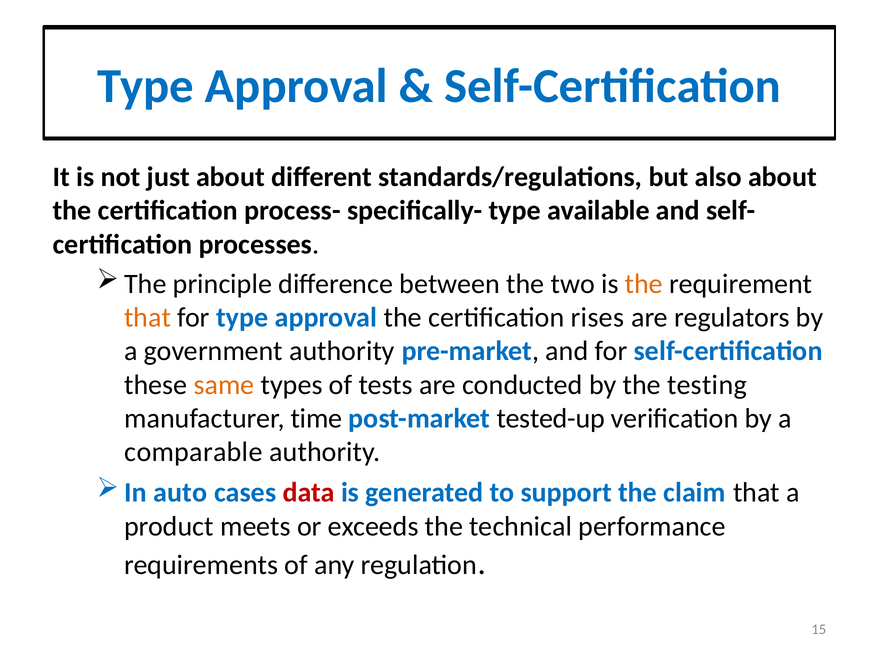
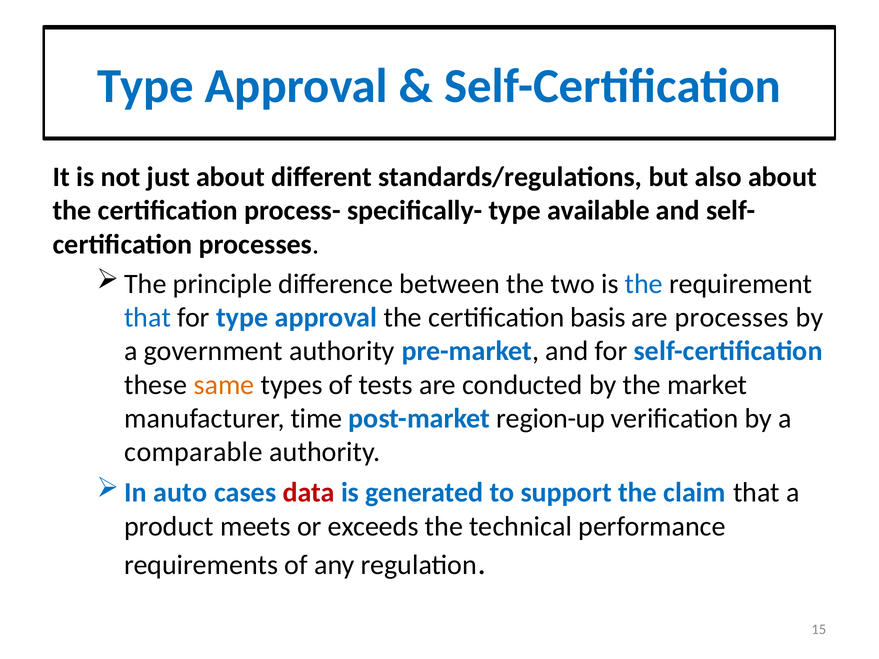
the colour: orange -> blue (644, 284)
that colour: orange -> blue (148, 318)
rises: rises -> basis (598, 318)
are regulators: regulators -> processes (732, 318)
testing: testing -> market (707, 385)
tested-up: tested-up -> region-up (551, 419)
